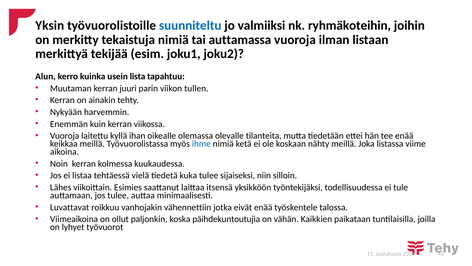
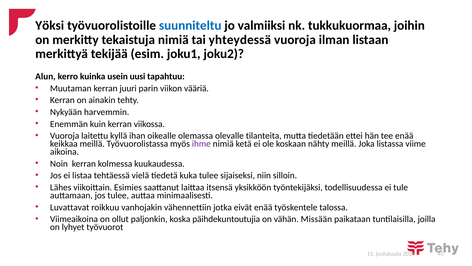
Yksin: Yksin -> Yöksi (50, 26)
ryhmäkoteihin: ryhmäkoteihin -> tukkukuormaa (349, 26)
auttamassa: auttamassa -> yhteydessä (240, 40)
lista: lista -> uusi (138, 76)
tullen: tullen -> vääriä (196, 88)
ihme colour: blue -> purple (201, 144)
Kaikkien: Kaikkien -> Missään (316, 219)
